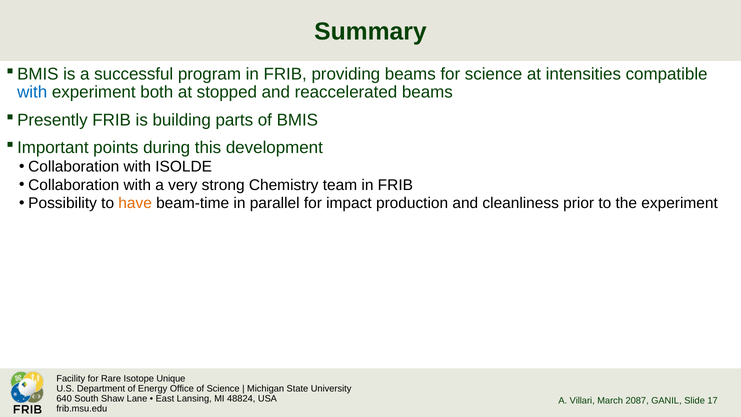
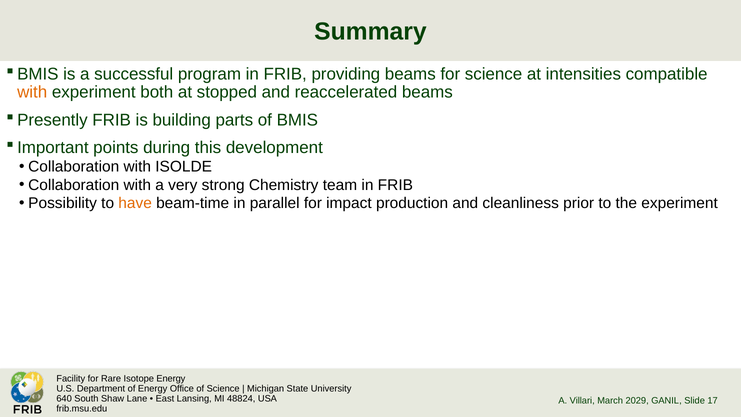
with colour: blue -> orange (32, 92)
Unique: Unique -> Energy (171, 378)
2087: 2087 -> 2029 (637, 401)
